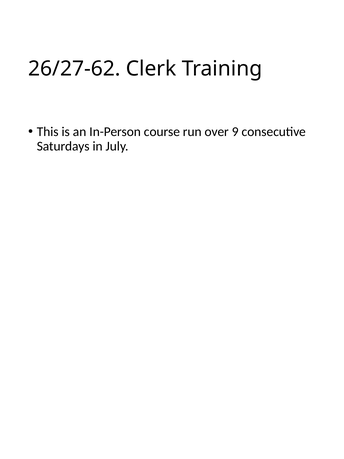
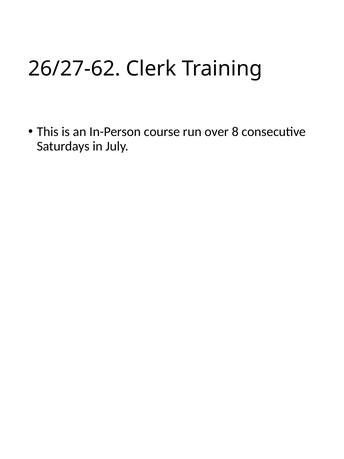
9: 9 -> 8 (235, 132)
